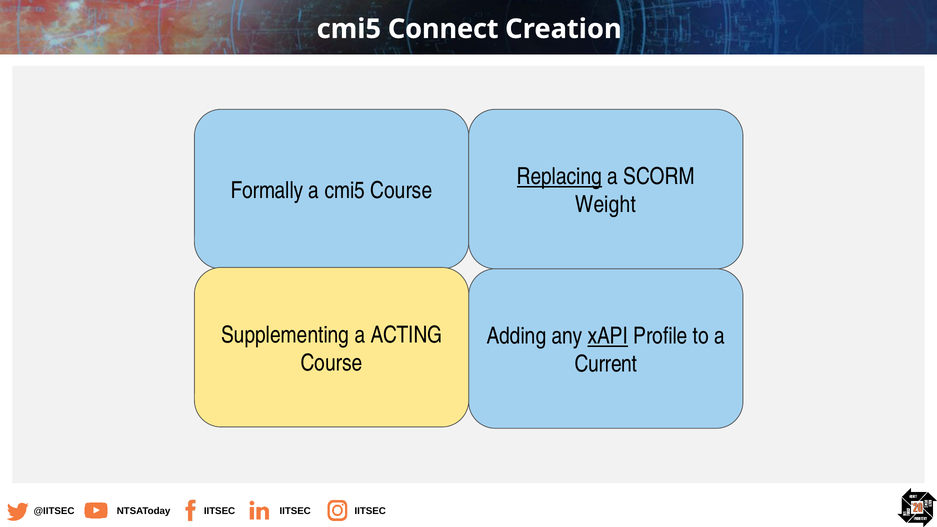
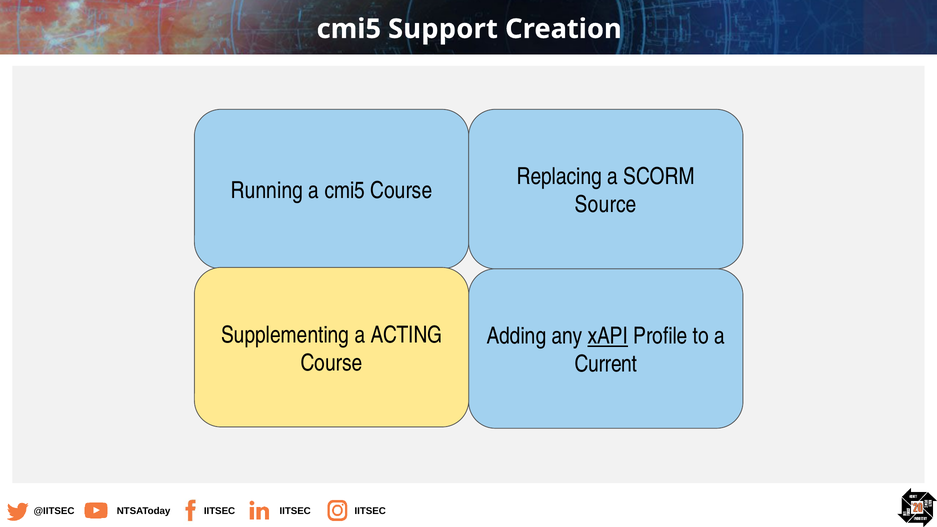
Connect: Connect -> Support (443, 29)
Replacing underline: present -> none (559, 177)
Formally: Formally -> Running (267, 191)
Weight: Weight -> Source (606, 205)
